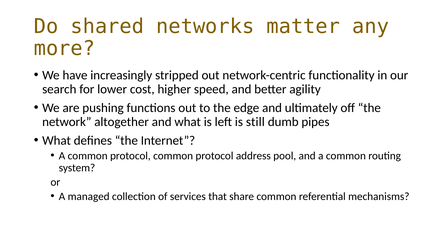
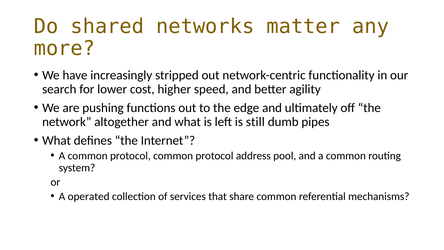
managed: managed -> operated (89, 196)
